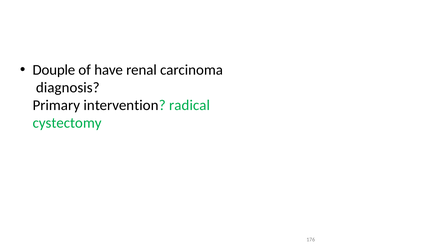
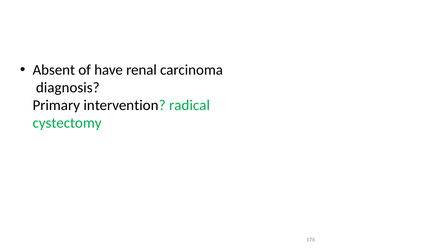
Douple: Douple -> Absent (54, 70)
